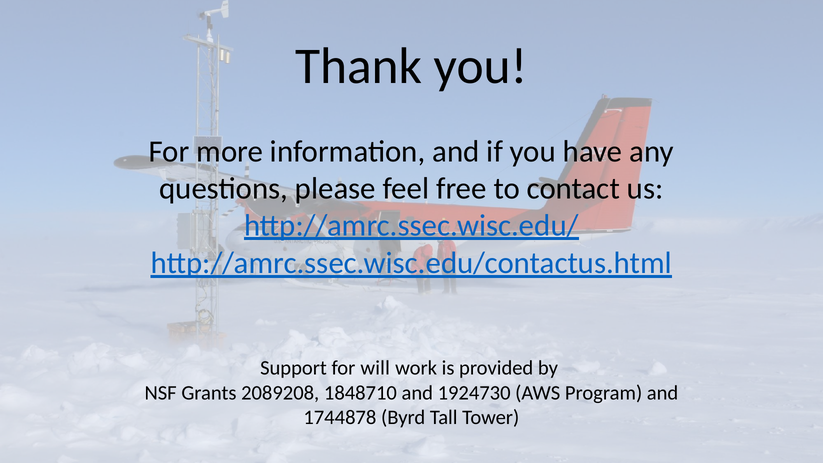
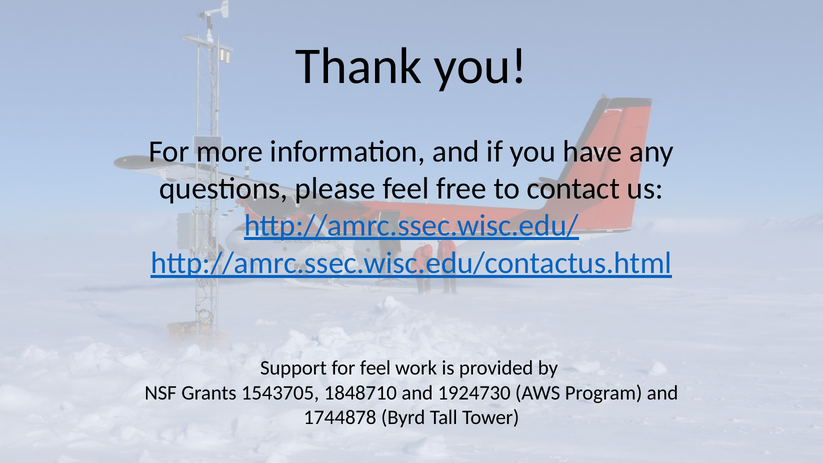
for will: will -> feel (375, 368)
2089208: 2089208 -> 1543705 (280, 393)
